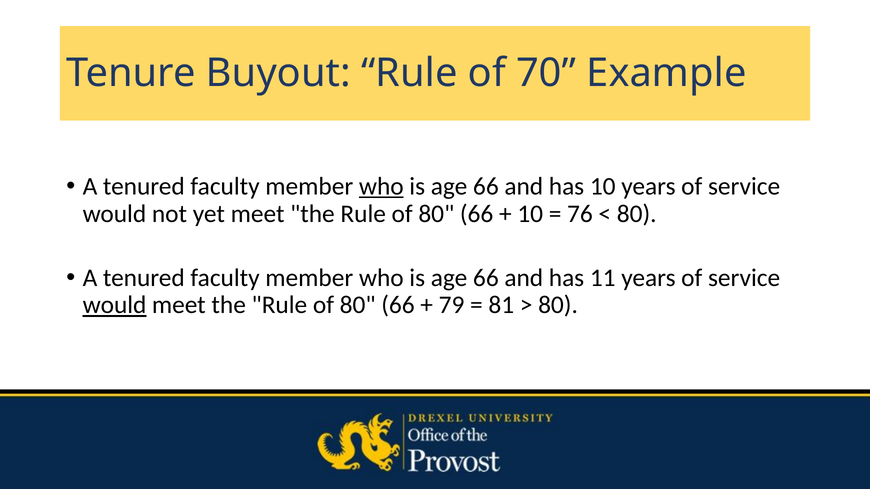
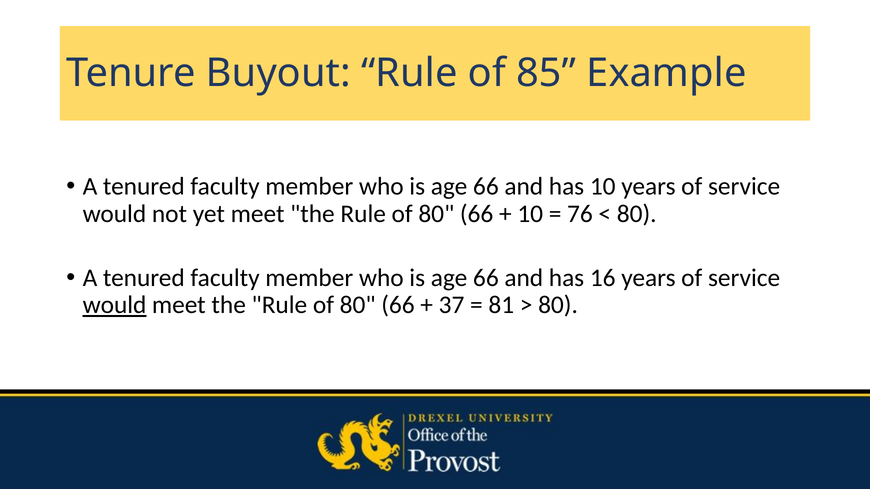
70: 70 -> 85 (546, 73)
who underline: present -> none (381, 187)
11: 11 -> 16 (603, 278)
79: 79 -> 37 (452, 305)
